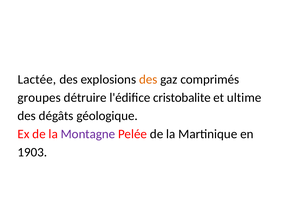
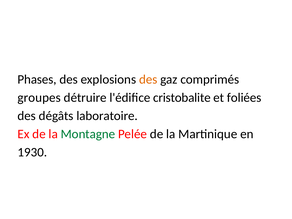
Lactée: Lactée -> Phases (37, 79)
ultime: ultime -> foliées (244, 98)
géologique: géologique -> laboratoire (107, 116)
Montagne colour: purple -> green (88, 134)
1903: 1903 -> 1930 (32, 152)
